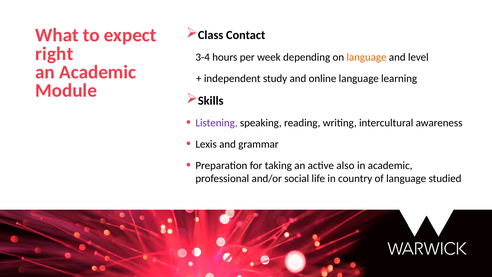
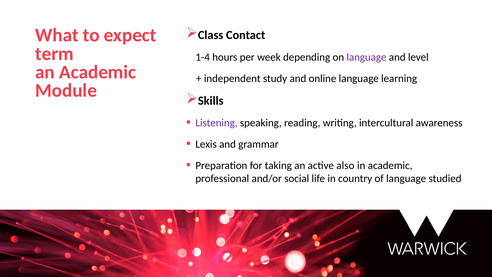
right: right -> term (54, 54)
3-4: 3-4 -> 1-4 (203, 57)
language colour: orange -> purple (366, 57)
